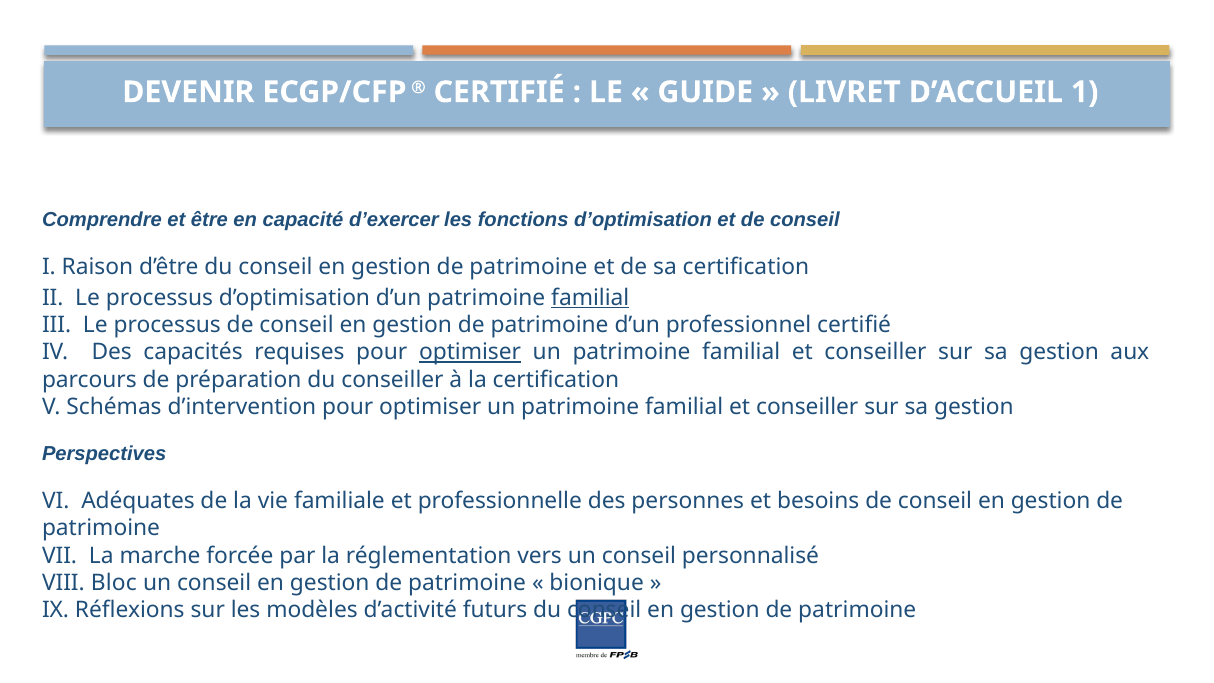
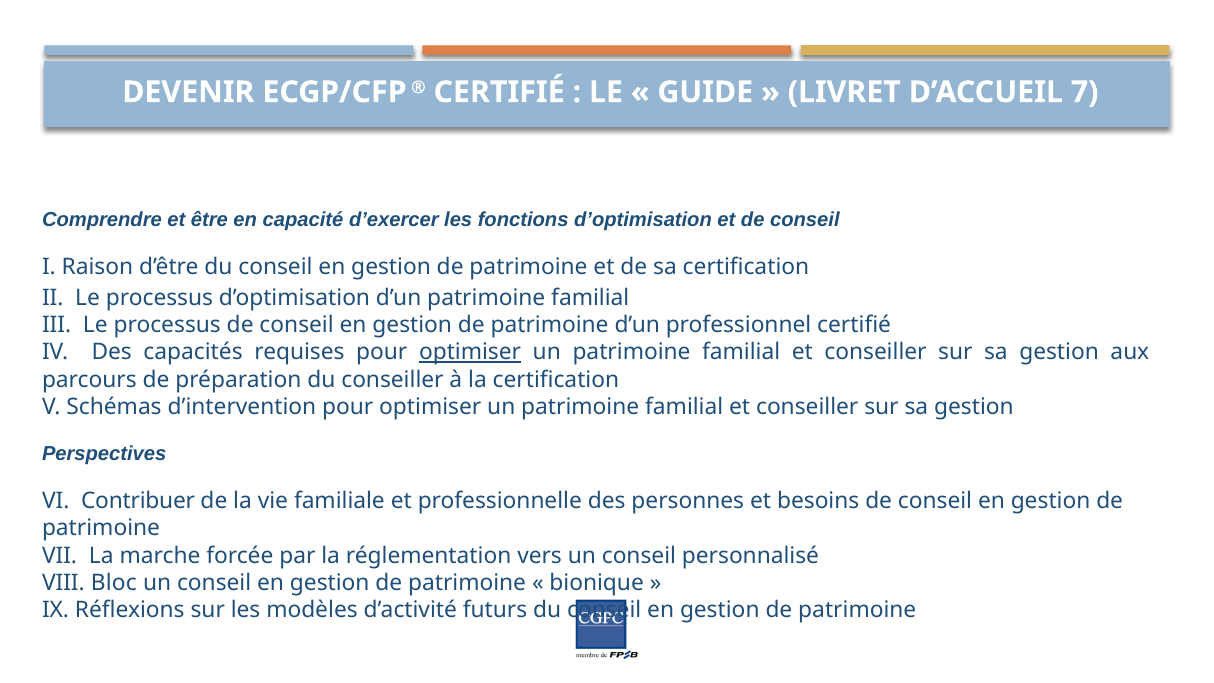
1: 1 -> 7 (1085, 92)
familial underline: present -> none (590, 298)
Adéquates: Adéquates -> Contribuer (138, 501)
